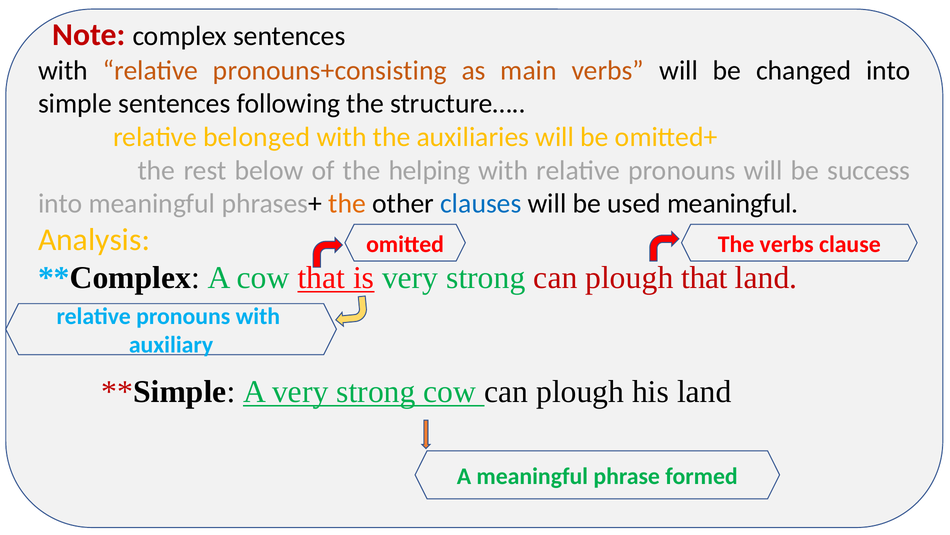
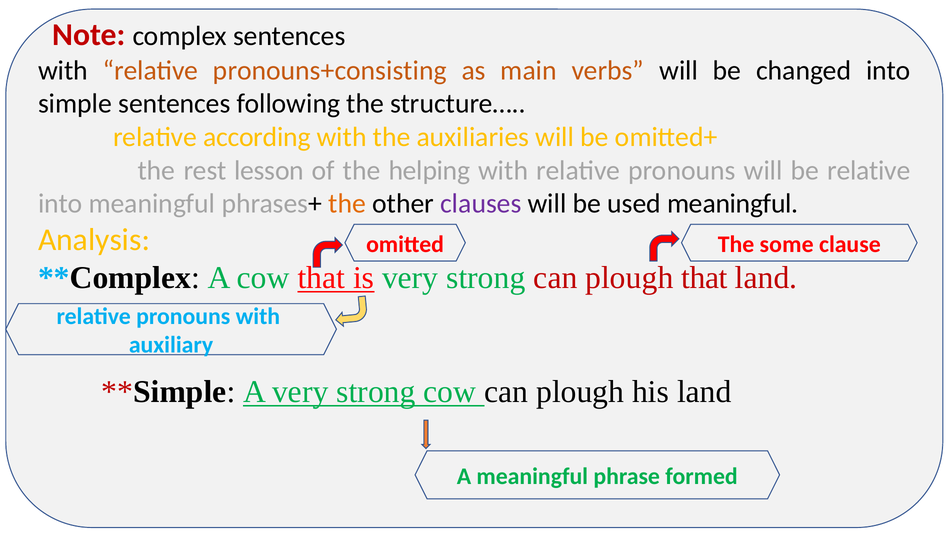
belonged: belonged -> according (257, 137)
below: below -> lesson (269, 170)
be success: success -> relative (869, 170)
clauses colour: blue -> purple (481, 203)
The verbs: verbs -> some (787, 244)
